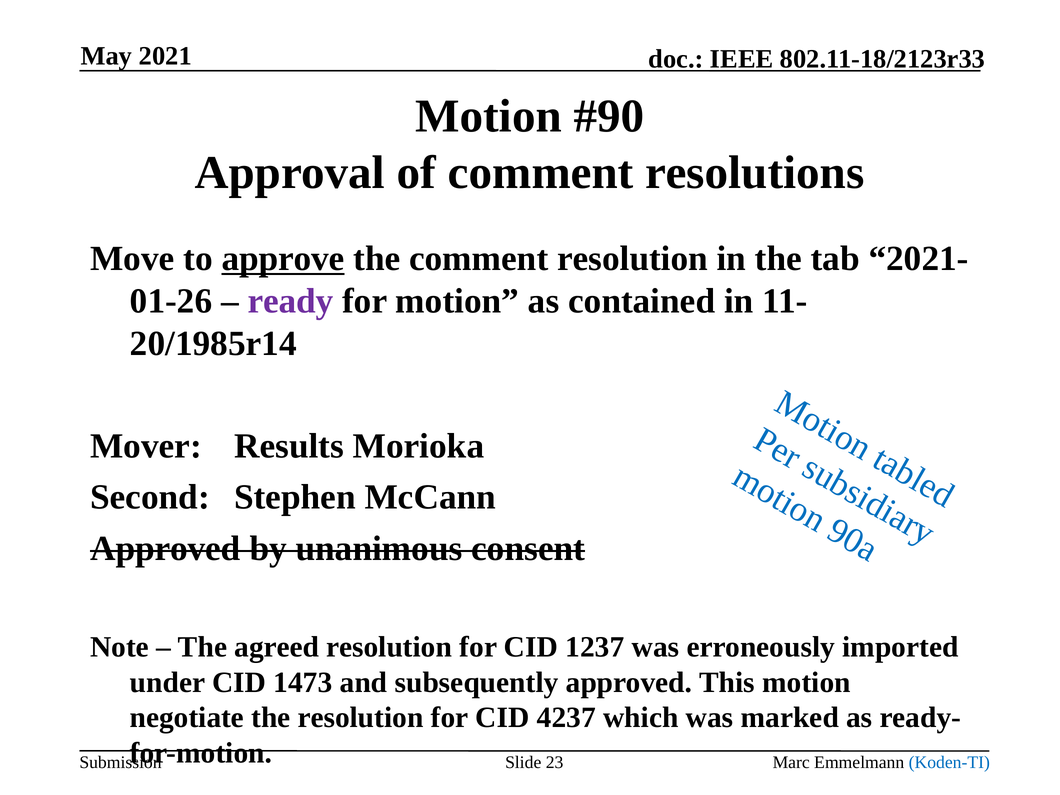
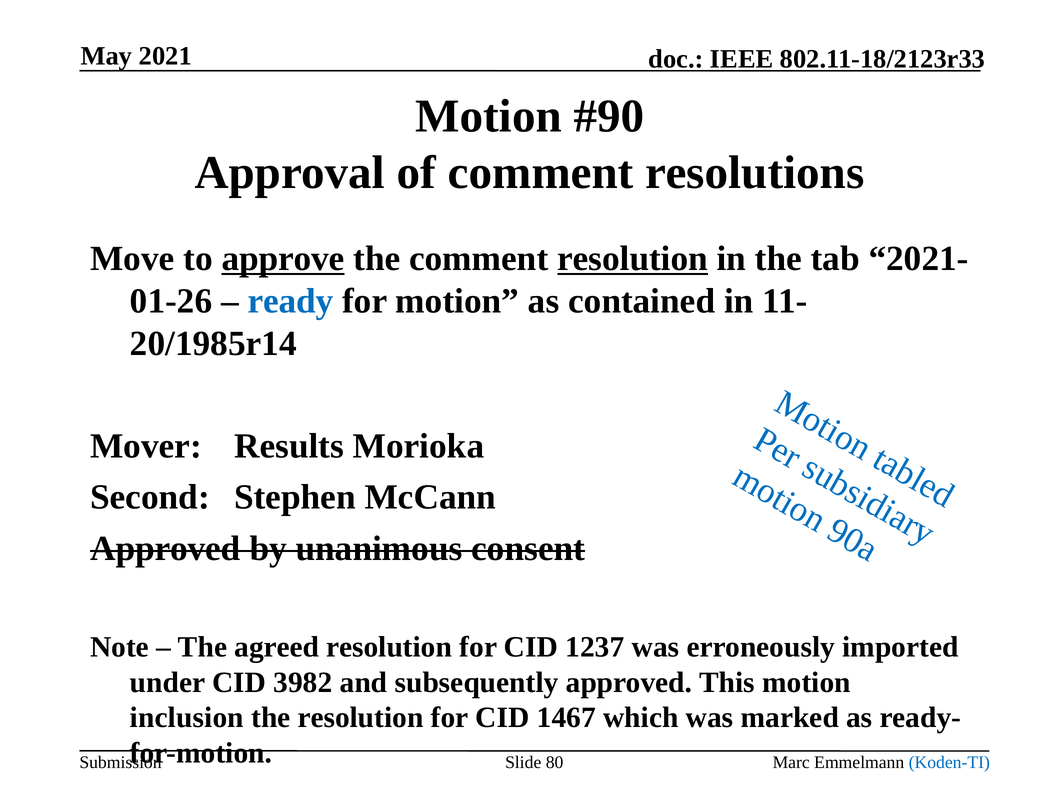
resolution underline: none -> present (633, 259)
ready colour: purple -> blue (290, 301)
1473: 1473 -> 3982 (303, 682)
negotiate: negotiate -> inclusion (187, 718)
4237: 4237 -> 1467 (566, 718)
23: 23 -> 80 (555, 762)
